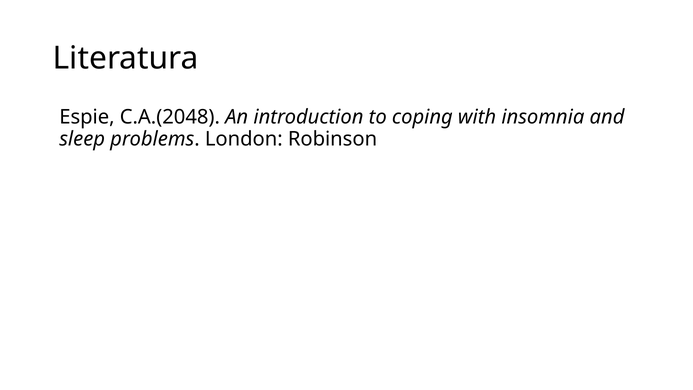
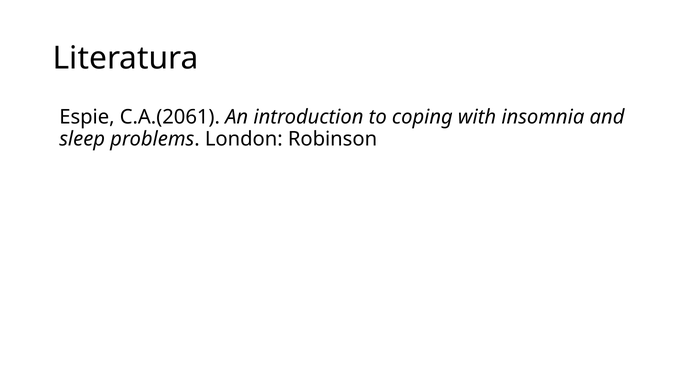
C.A.(2048: C.A.(2048 -> C.A.(2061 (170, 117)
